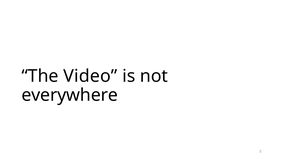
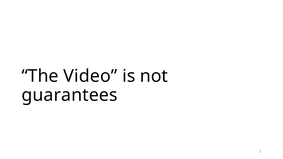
everywhere: everywhere -> guarantees (70, 95)
